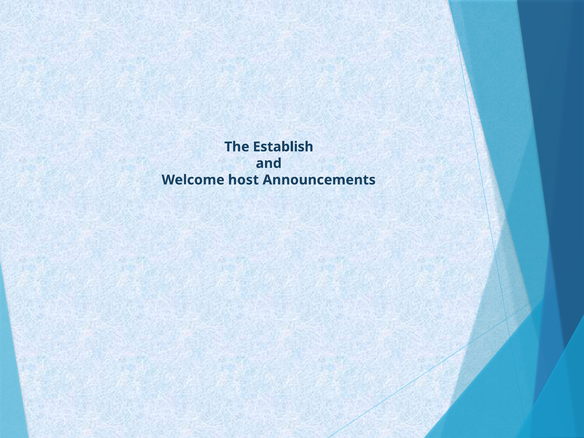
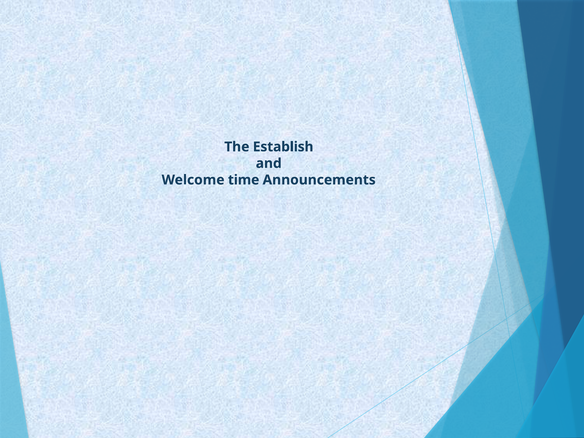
host: host -> time (244, 180)
